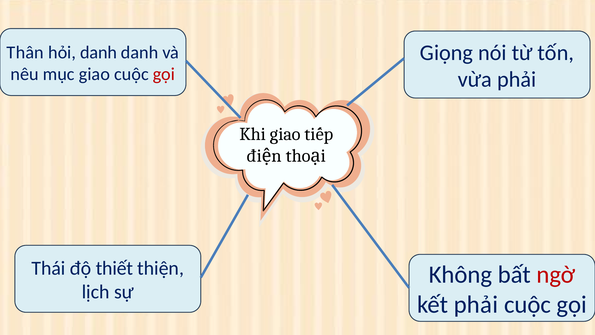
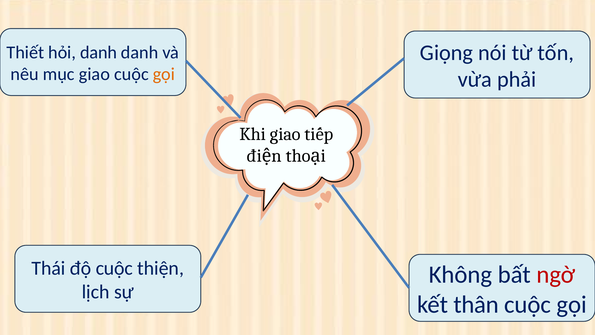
Thân: Thân -> Thiết (25, 52)
gọi colour: red -> orange (164, 74)
độ thiết: thiết -> cuộc (114, 268)
kết phải: phải -> thân (476, 304)
